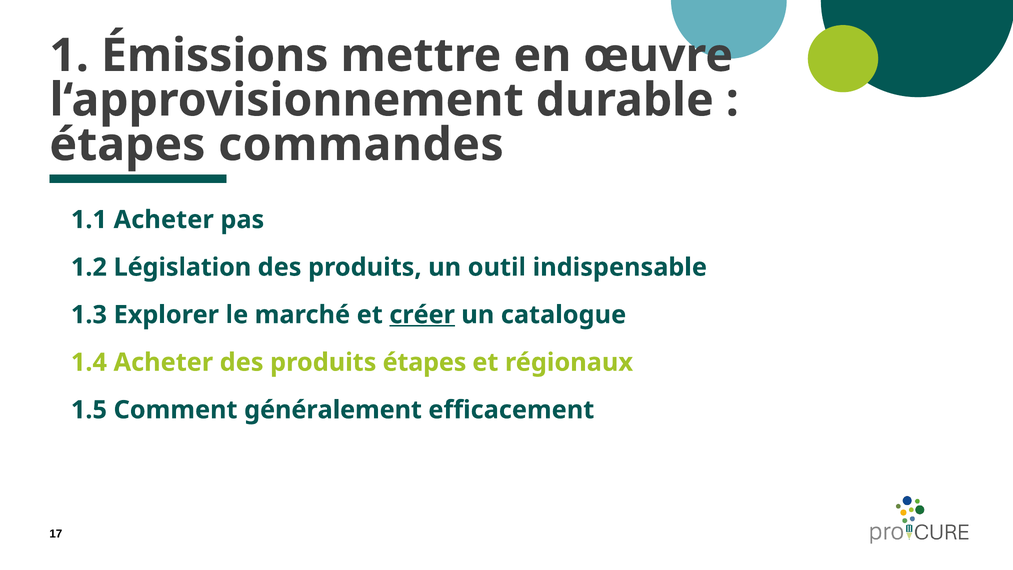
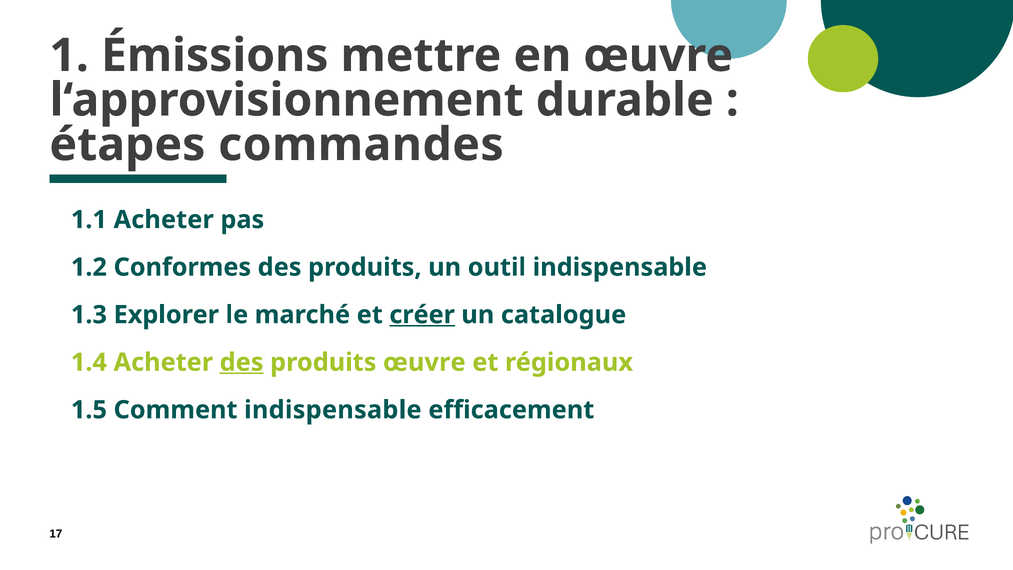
Législation: Législation -> Conformes (182, 267)
des underline: none -> present (242, 362)
produits étapes: étapes -> œuvre (424, 362)
Comment généralement: généralement -> indispensable (333, 410)
